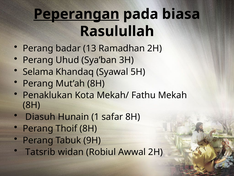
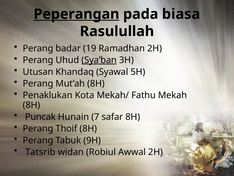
13: 13 -> 19 (90, 48)
Sya’ban underline: none -> present (99, 60)
Selama: Selama -> Utusan (38, 72)
Diasuh: Diasuh -> Puncak (40, 117)
1: 1 -> 7 (95, 117)
